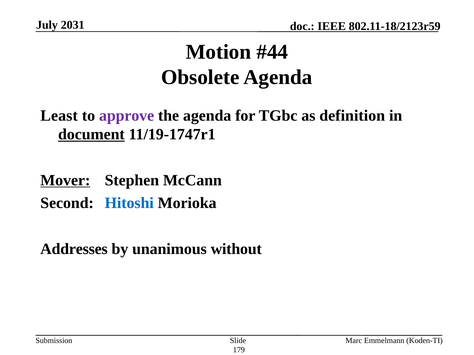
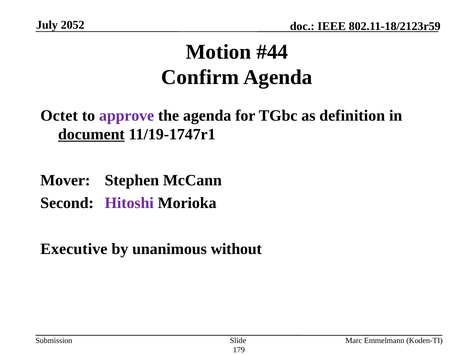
2031: 2031 -> 2052 (73, 25)
Obsolete: Obsolete -> Confirm (200, 77)
Least: Least -> Octet (59, 116)
Mover underline: present -> none (65, 180)
Hitoshi colour: blue -> purple (129, 203)
Addresses: Addresses -> Executive (74, 249)
